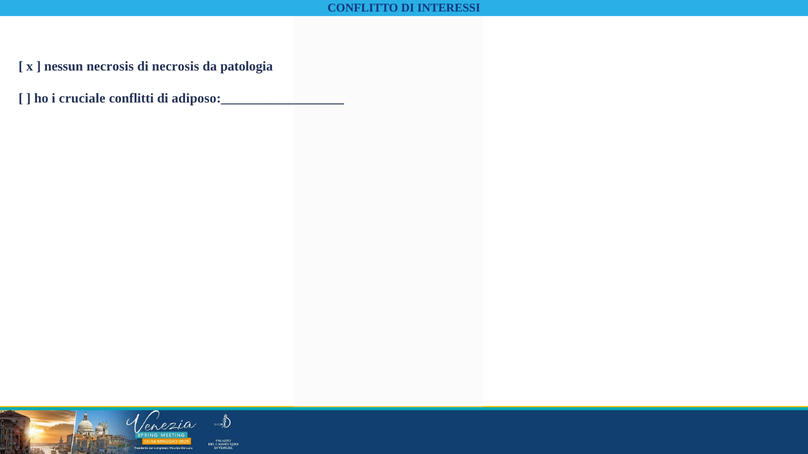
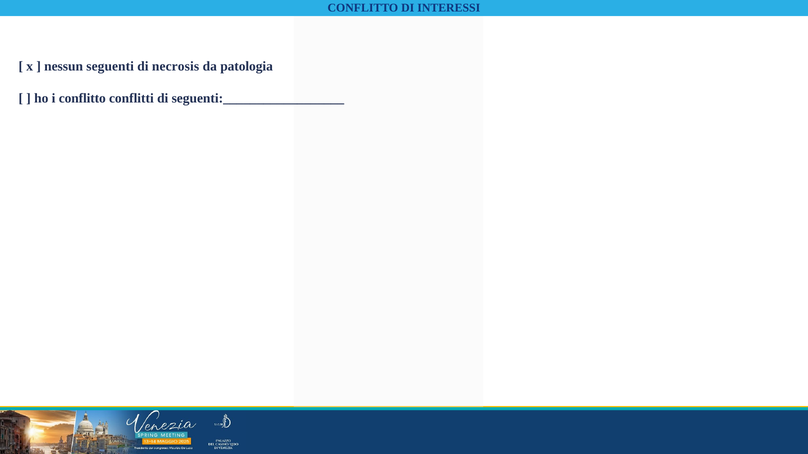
nessun necrosis: necrosis -> seguenti (110, 66)
i cruciale: cruciale -> conflitto (82, 98)
adiposo:__________________: adiposo:__________________ -> seguenti:__________________ (258, 98)
